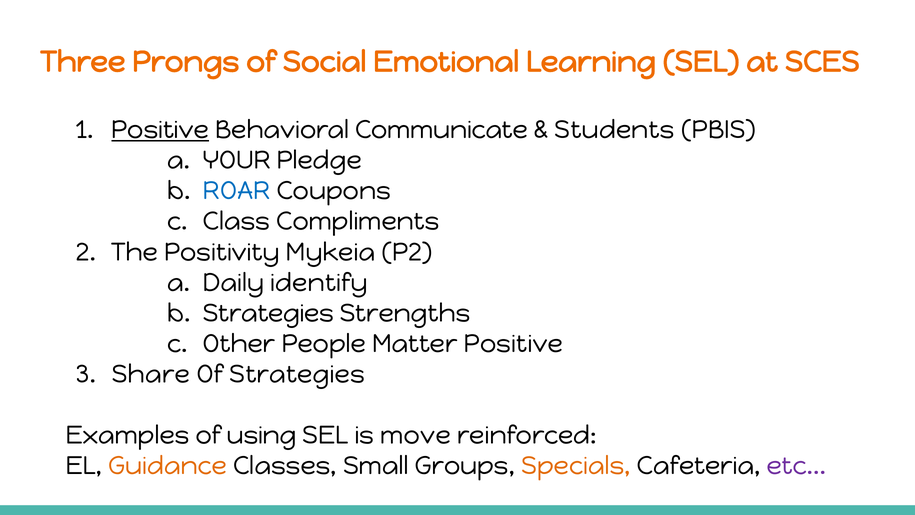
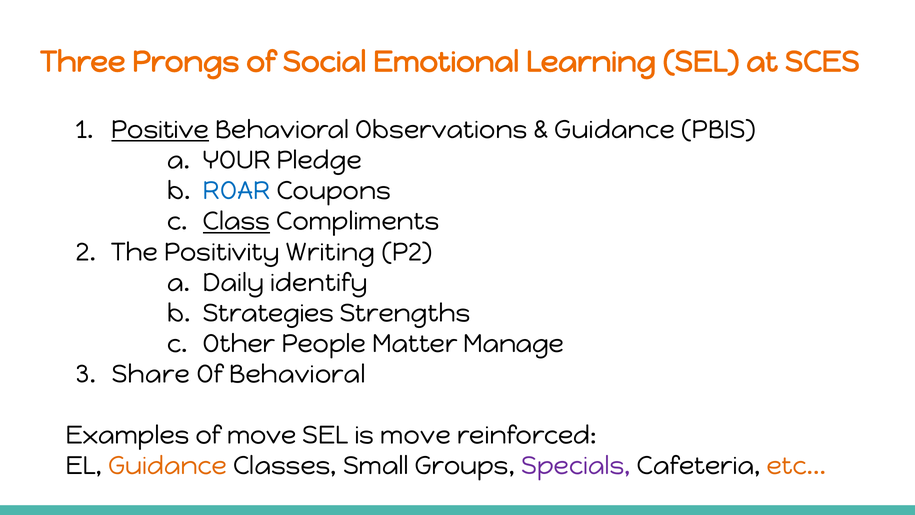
Communicate: Communicate -> Observations (441, 130)
Students: Students -> Guidance (615, 130)
Class underline: none -> present (236, 221)
Mykeia: Mykeia -> Writing (331, 252)
Matter Positive: Positive -> Manage (514, 344)
Of Strategies: Strategies -> Behavioral (297, 374)
of using: using -> move (262, 435)
Specials colour: orange -> purple (576, 466)
etc colour: purple -> orange (797, 466)
